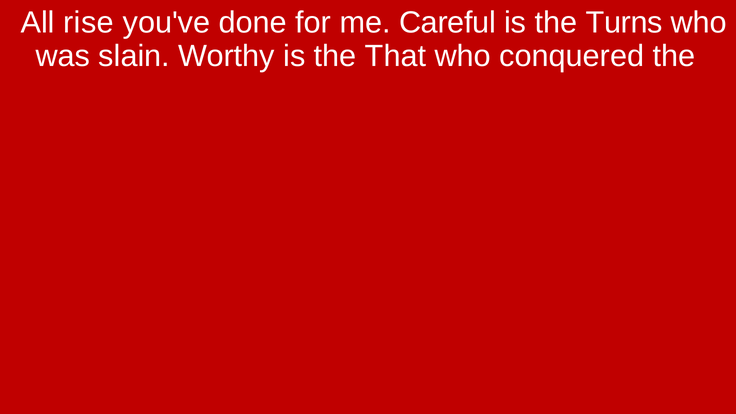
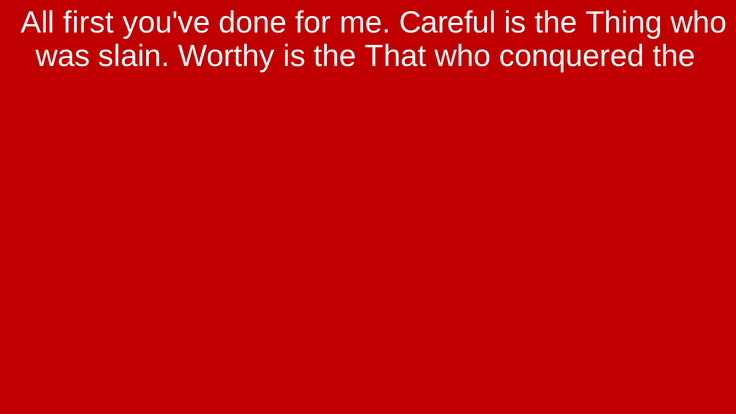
rise: rise -> first (89, 23)
Turns: Turns -> Thing (624, 23)
